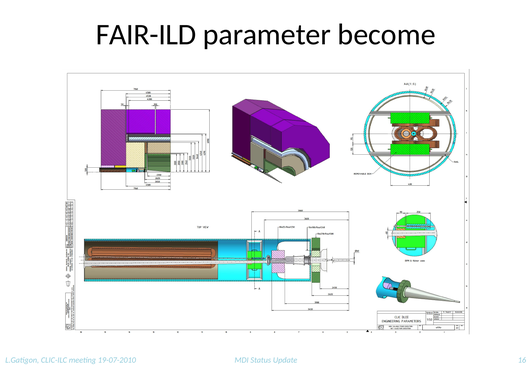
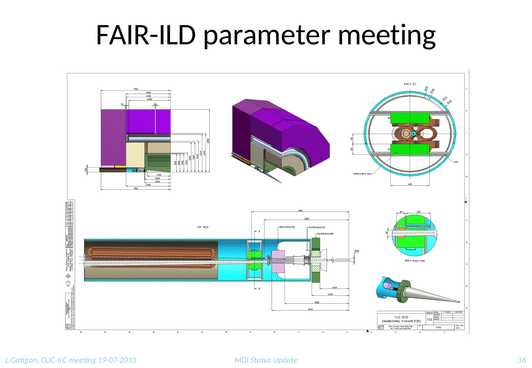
parameter become: become -> meeting (387, 35)
